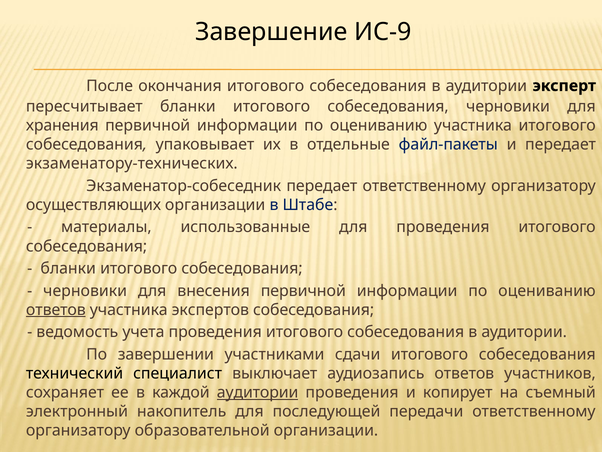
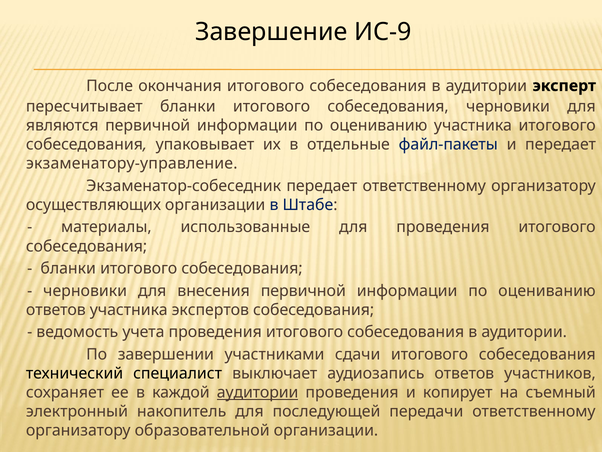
хранения: хранения -> являются (62, 125)
экзаменатору-технических: экзаменатору-технических -> экзаменатору-управление (132, 163)
ответов underline: present -> none (56, 310)
